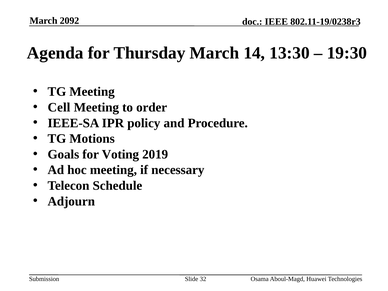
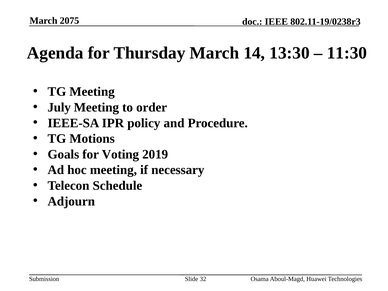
2092: 2092 -> 2075 (69, 21)
19:30: 19:30 -> 11:30 (347, 53)
Cell: Cell -> July (59, 107)
